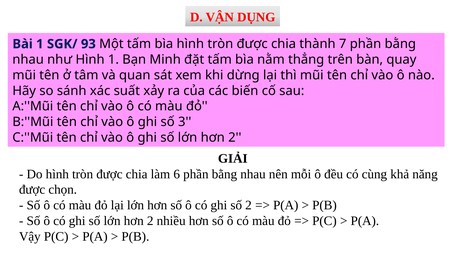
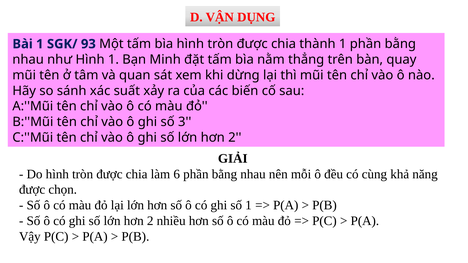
thành 7: 7 -> 1 (343, 44)
số 2: 2 -> 1 (248, 205)
